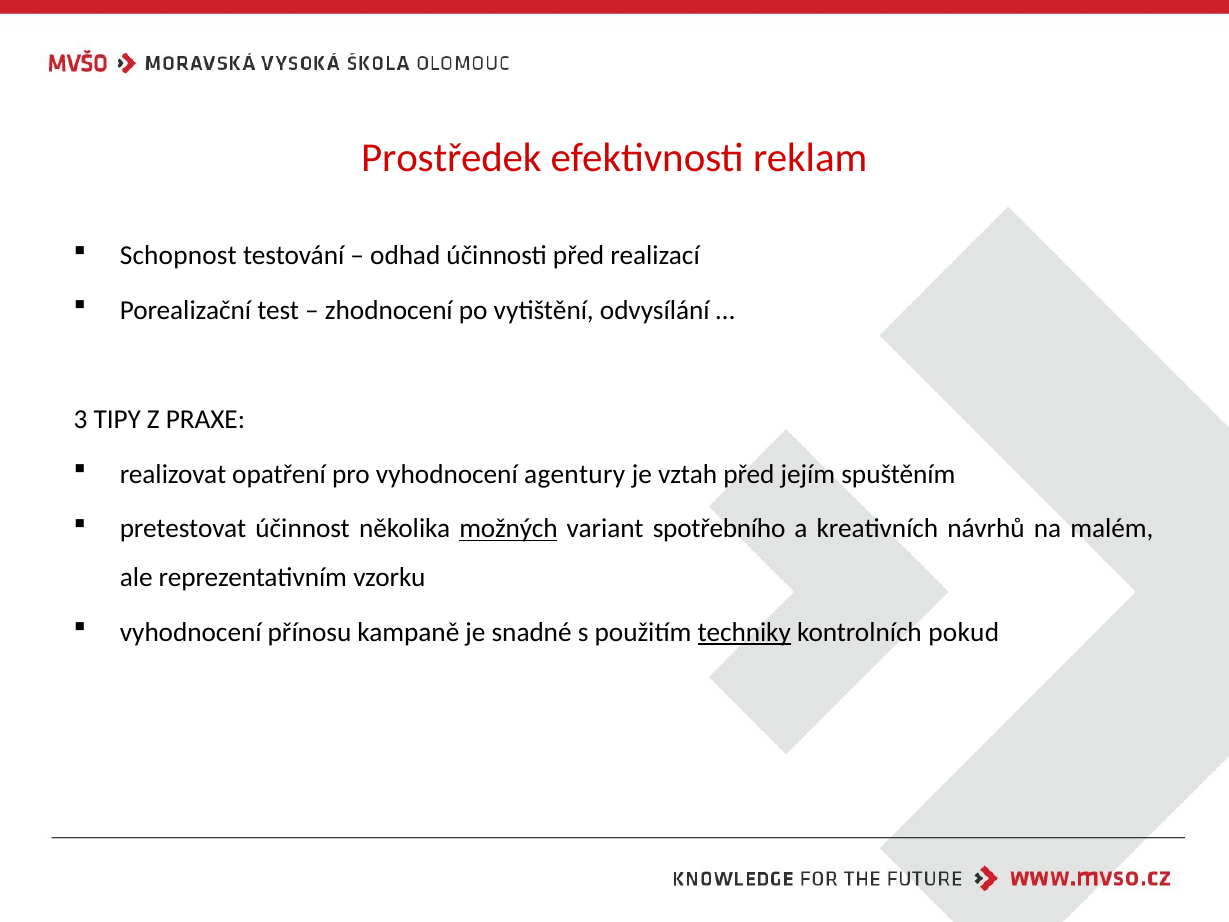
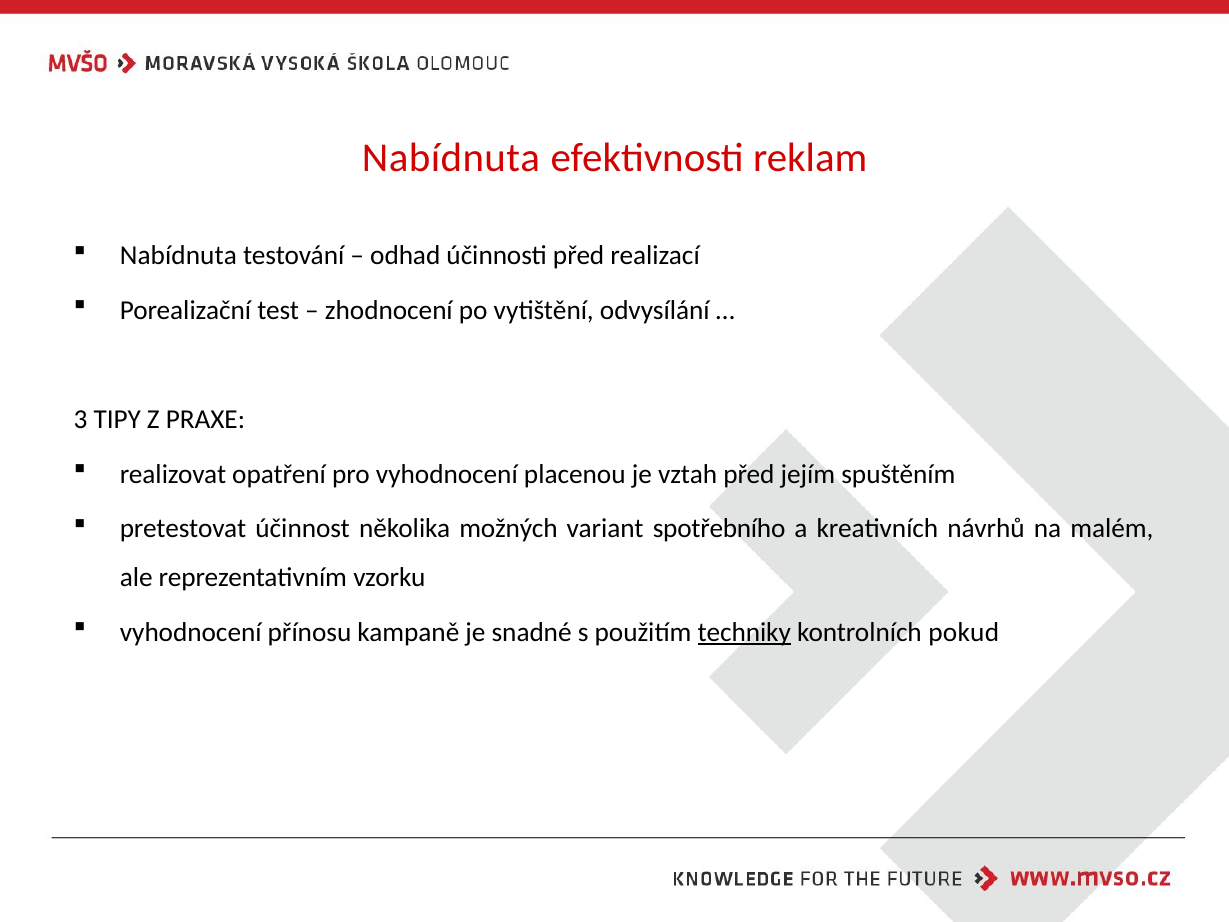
Prostředek: Prostředek -> Nabídnuta (451, 158)
Schopnost: Schopnost -> Nabídnuta (178, 256)
agentury: agentury -> placenou (575, 474)
možných underline: present -> none (508, 528)
